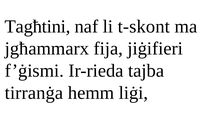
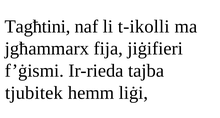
t-skont: t-skont -> t-ikolli (144, 27)
tirranġa: tirranġa -> tjubitek (34, 93)
